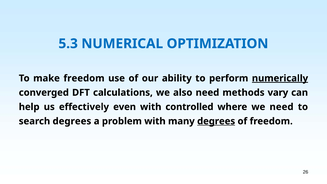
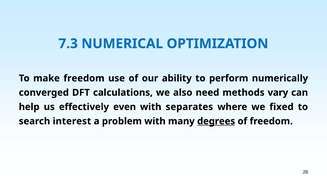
5.3: 5.3 -> 7.3 (68, 44)
numerically underline: present -> none (280, 78)
controlled: controlled -> separates (189, 107)
we need: need -> fixed (282, 107)
search degrees: degrees -> interest (72, 121)
